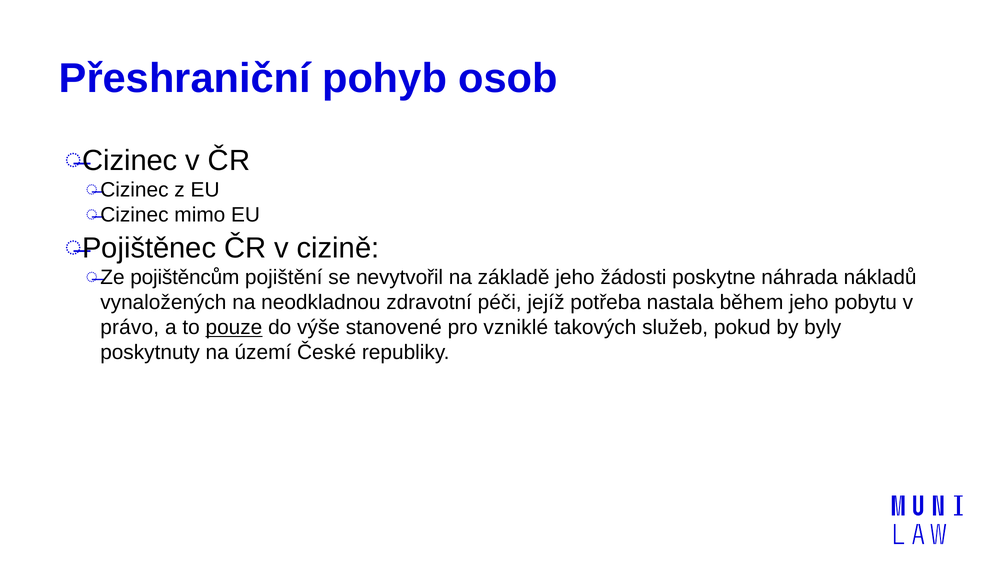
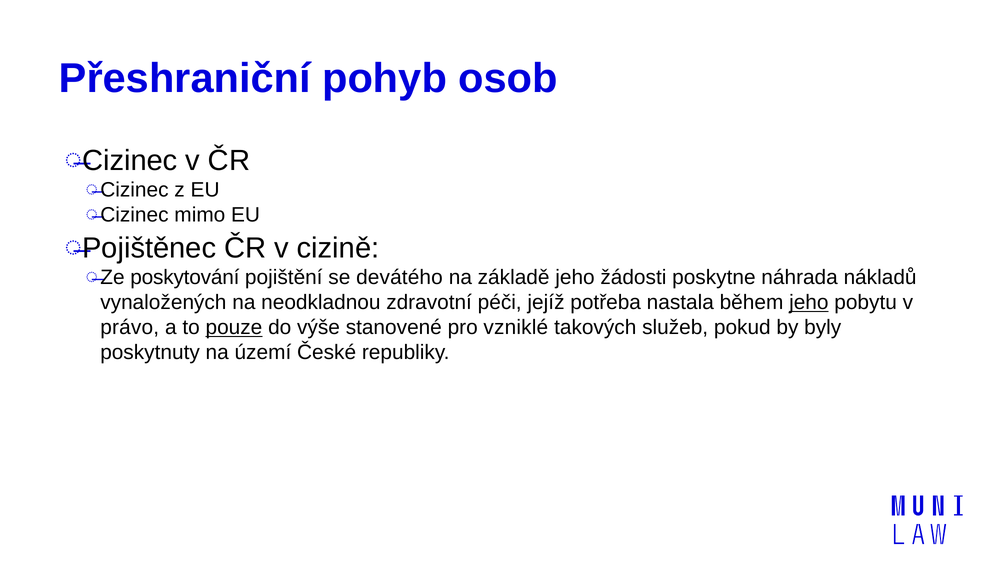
pojištěncům: pojištěncům -> poskytování (185, 277)
nevytvořil: nevytvořil -> devátého (399, 277)
jeho underline: none -> present (809, 302)
